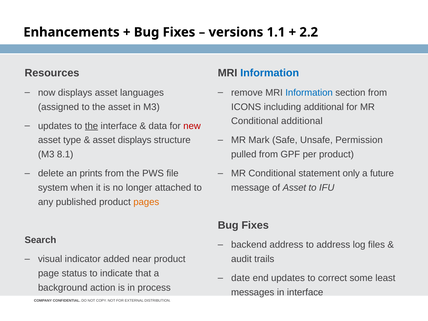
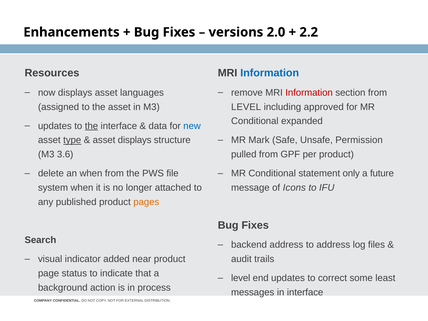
1.1: 1.1 -> 2.0 (276, 32)
Information colour: blue -> red (309, 93)
ICONS: ICONS -> LEVEL (246, 107)
including additional: additional -> approved (324, 107)
Conditional additional: additional -> expanded (302, 121)
new colour: red -> blue (192, 126)
type underline: none -> present (72, 140)
8.1: 8.1 -> 3.6 (65, 154)
an prints: prints -> when (91, 173)
of Asset: Asset -> Icons (294, 188)
date: date -> level (241, 278)
